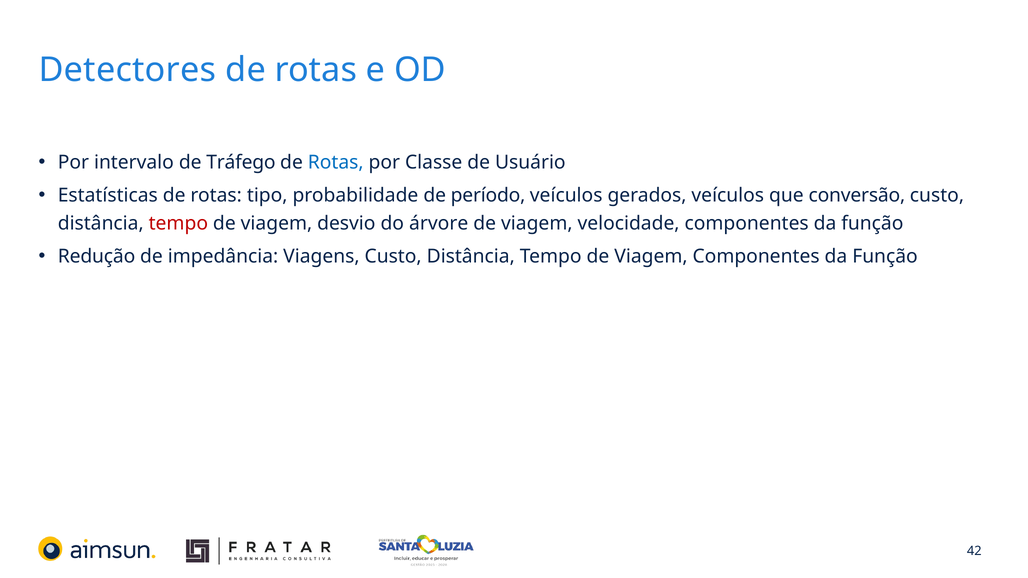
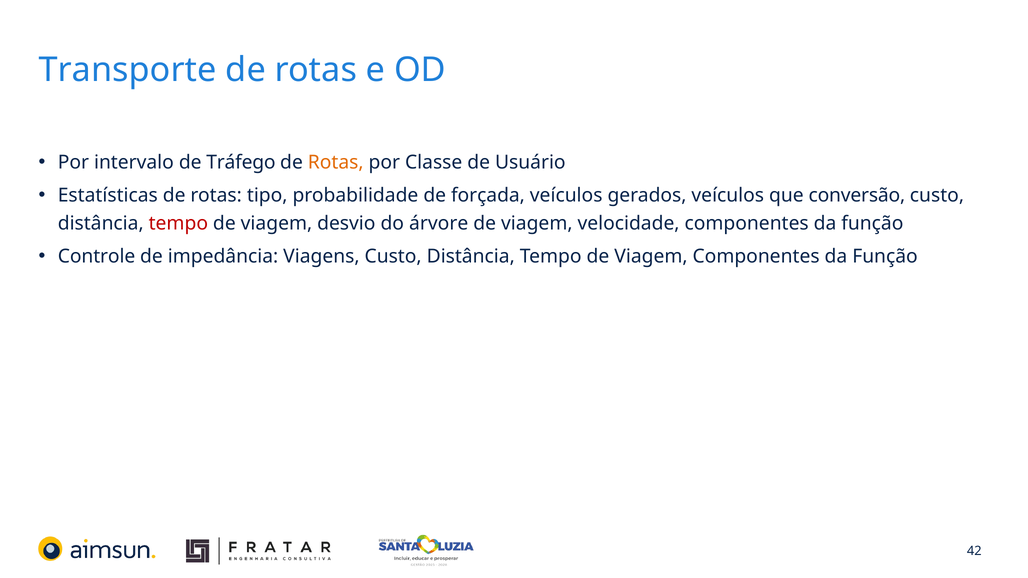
Detectores: Detectores -> Transporte (128, 70)
Rotas colour: blue -> orange (336, 162)
período: período -> forçada (488, 196)
Redução: Redução -> Controle (97, 256)
